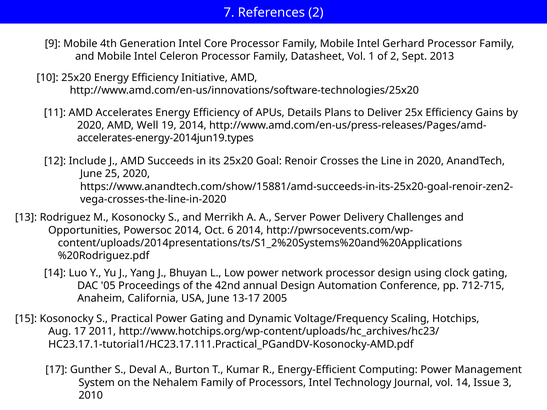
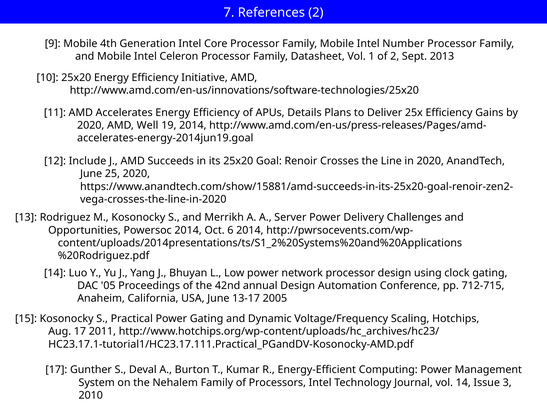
Gerhard: Gerhard -> Number (403, 44)
accelerates-energy-2014jun19.types: accelerates-energy-2014jun19.types -> accelerates-energy-2014jun19.goal (165, 138)
